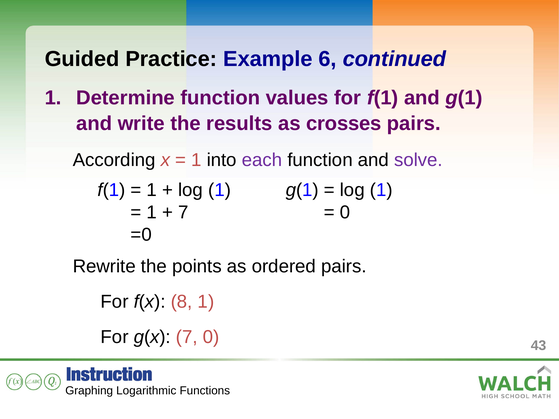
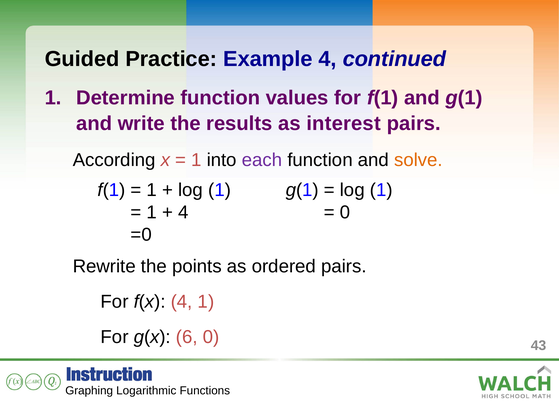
Example 6: 6 -> 4 (328, 59)
crosses: crosses -> interest (344, 124)
solve colour: purple -> orange (418, 160)
7: 7 -> 4 (183, 213)
f(x 8: 8 -> 4 (182, 302)
g(x 7: 7 -> 6 (187, 337)
